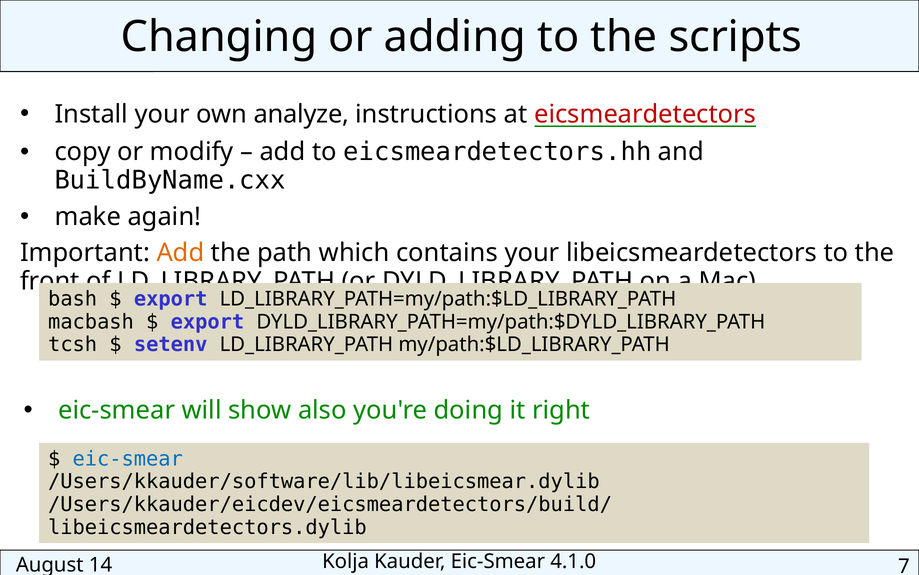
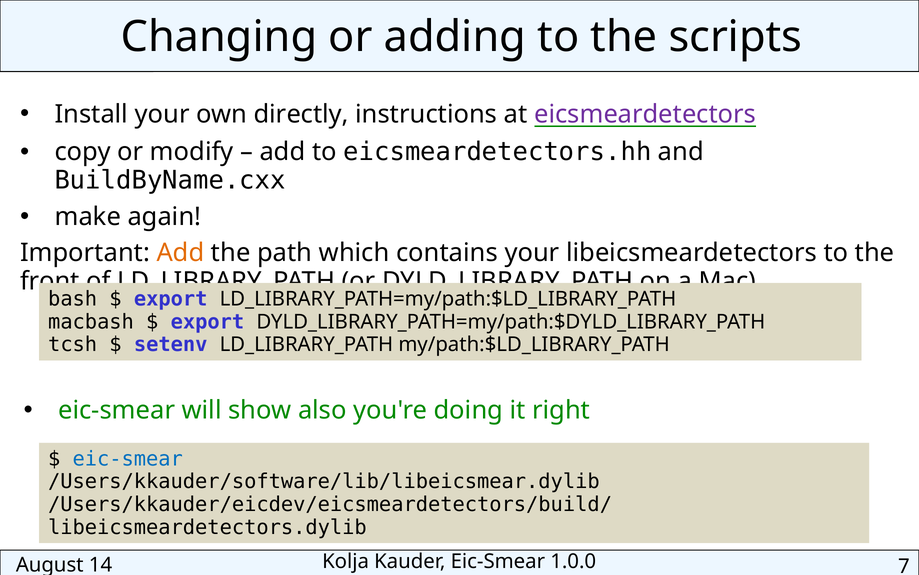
analyze: analyze -> directly (301, 114)
eicsmeardetectors colour: red -> purple (645, 114)
4.1.0: 4.1.0 -> 1.0.0 (573, 561)
